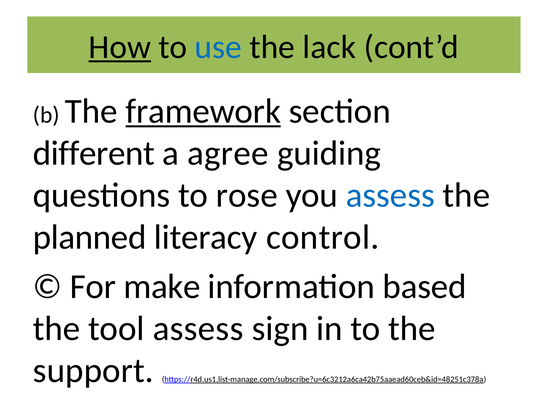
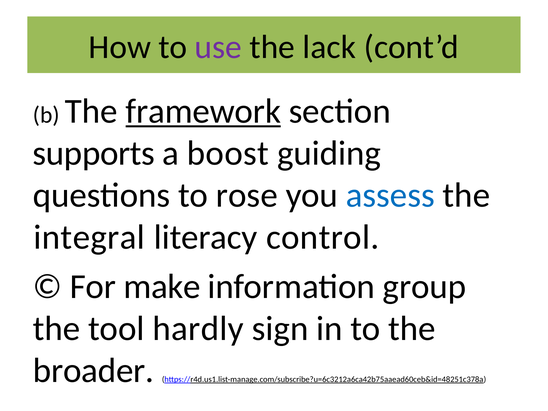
How underline: present -> none (120, 47)
use colour: blue -> purple (218, 47)
different: different -> supports (94, 153)
agree: agree -> boost (228, 153)
planned: planned -> integral (89, 237)
based: based -> group (424, 287)
tool assess: assess -> hardly (198, 329)
support: support -> broader (93, 371)
